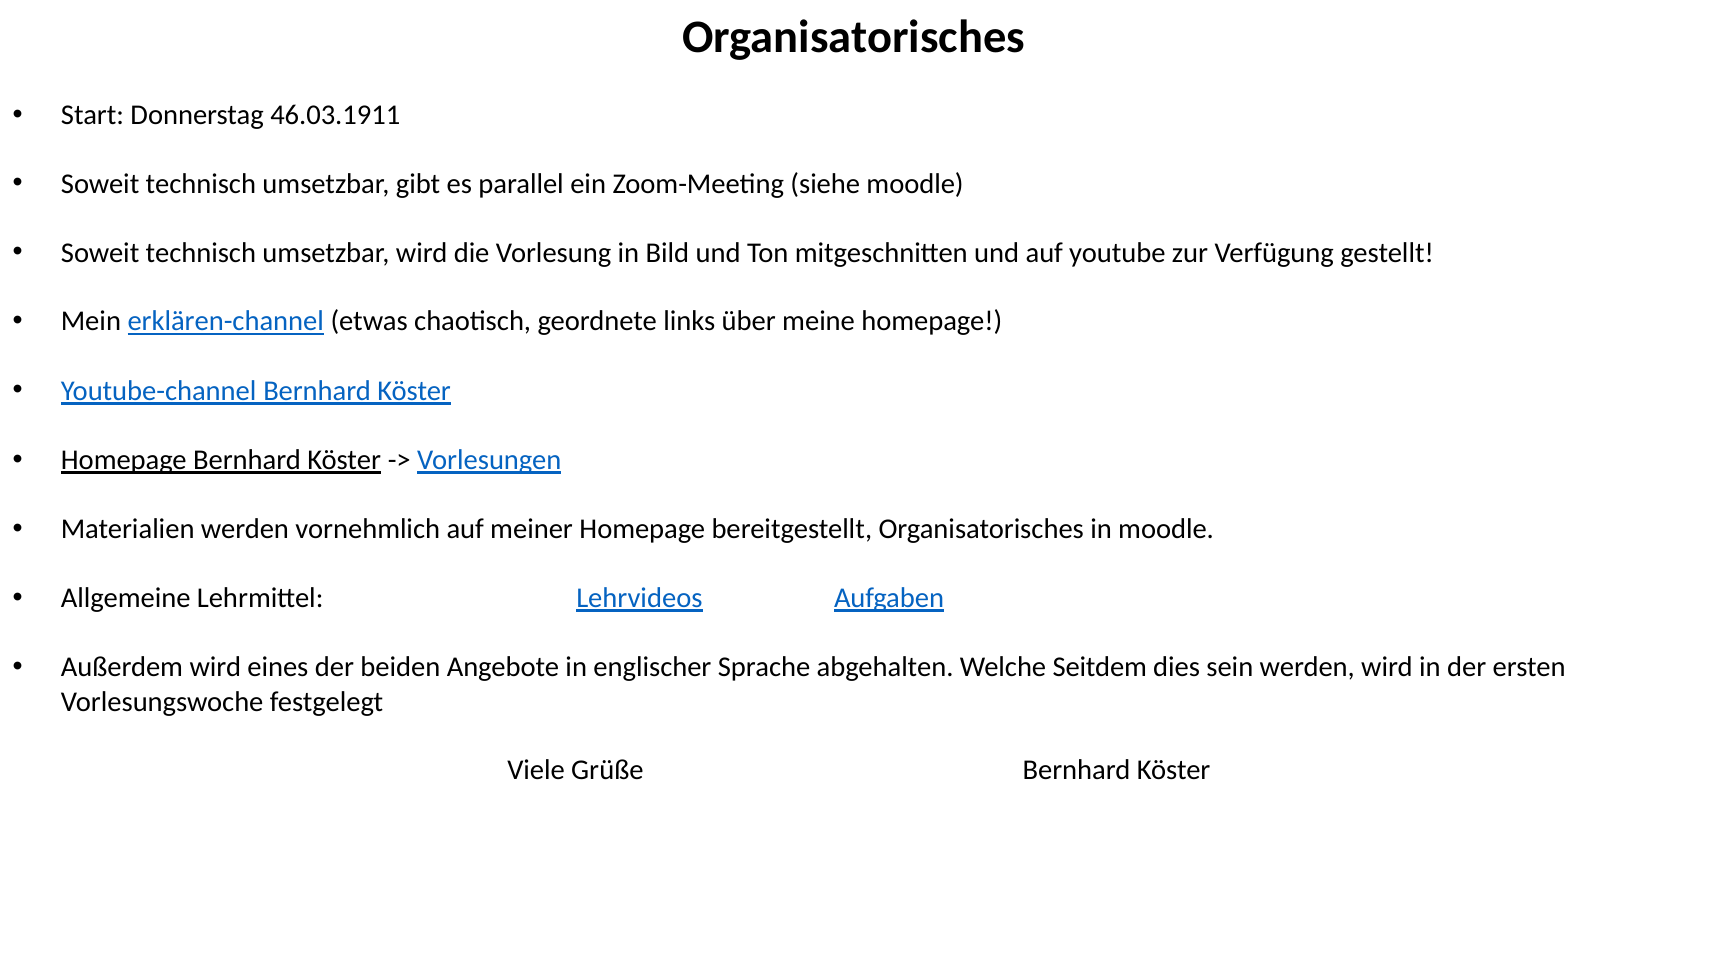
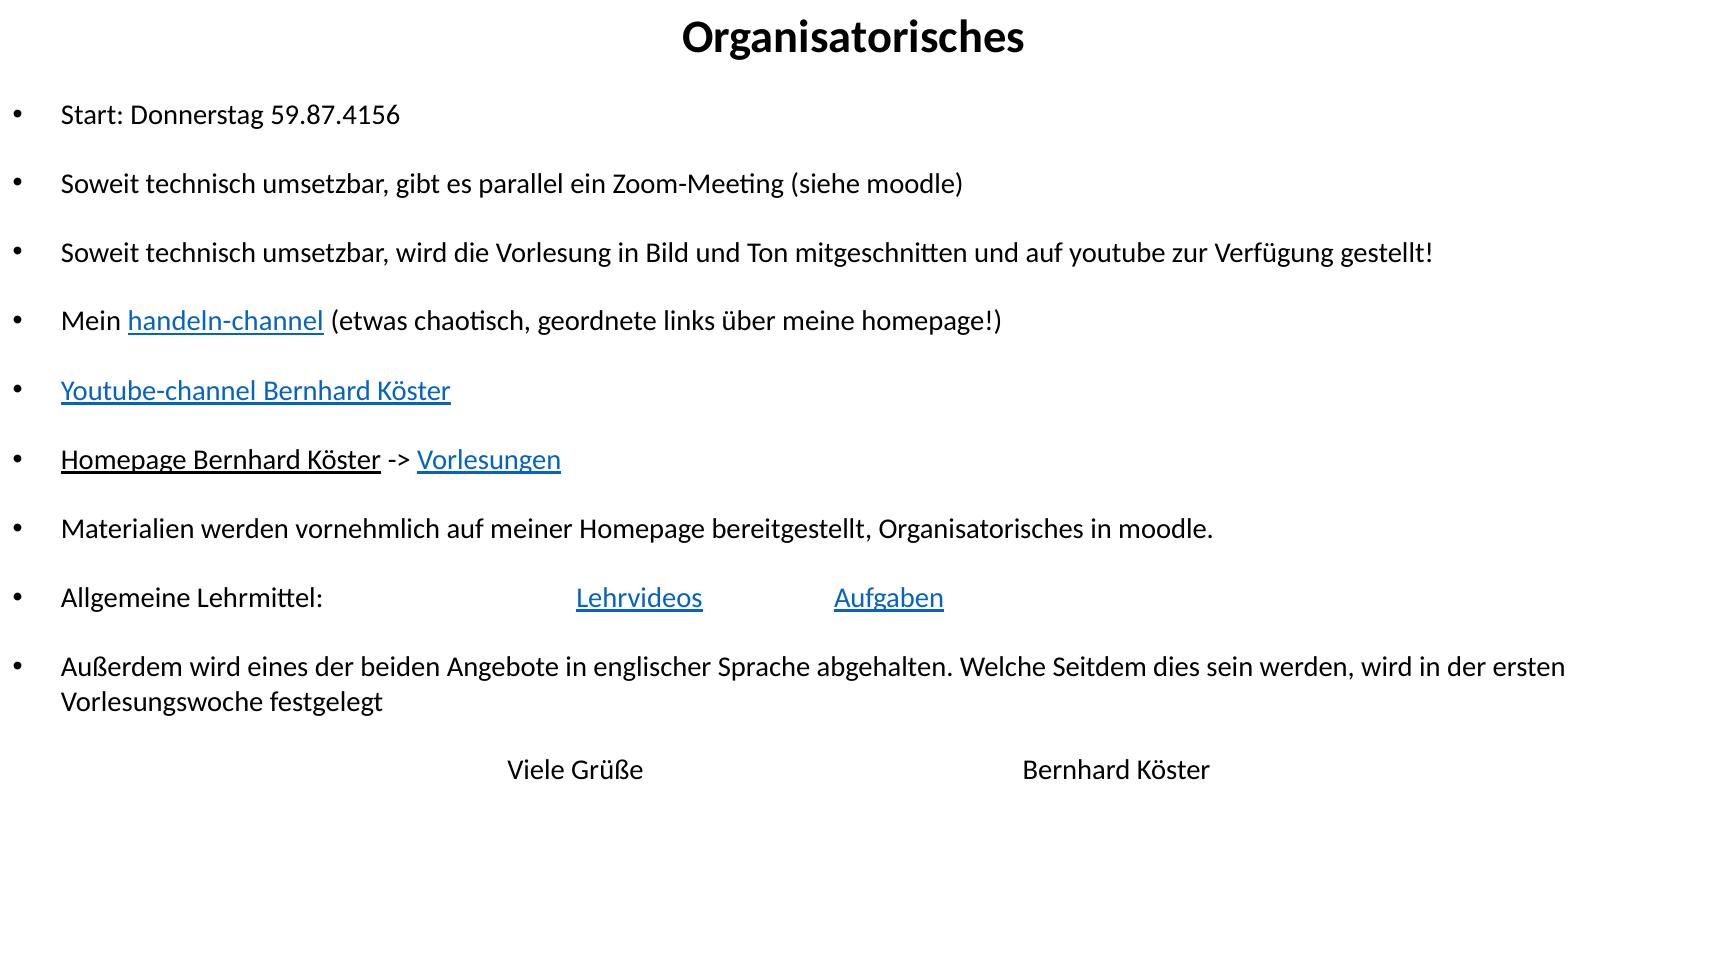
46.03.1911: 46.03.1911 -> 59.87.4156 (335, 116)
erklären-channel: erklären-channel -> handeln-channel (226, 322)
